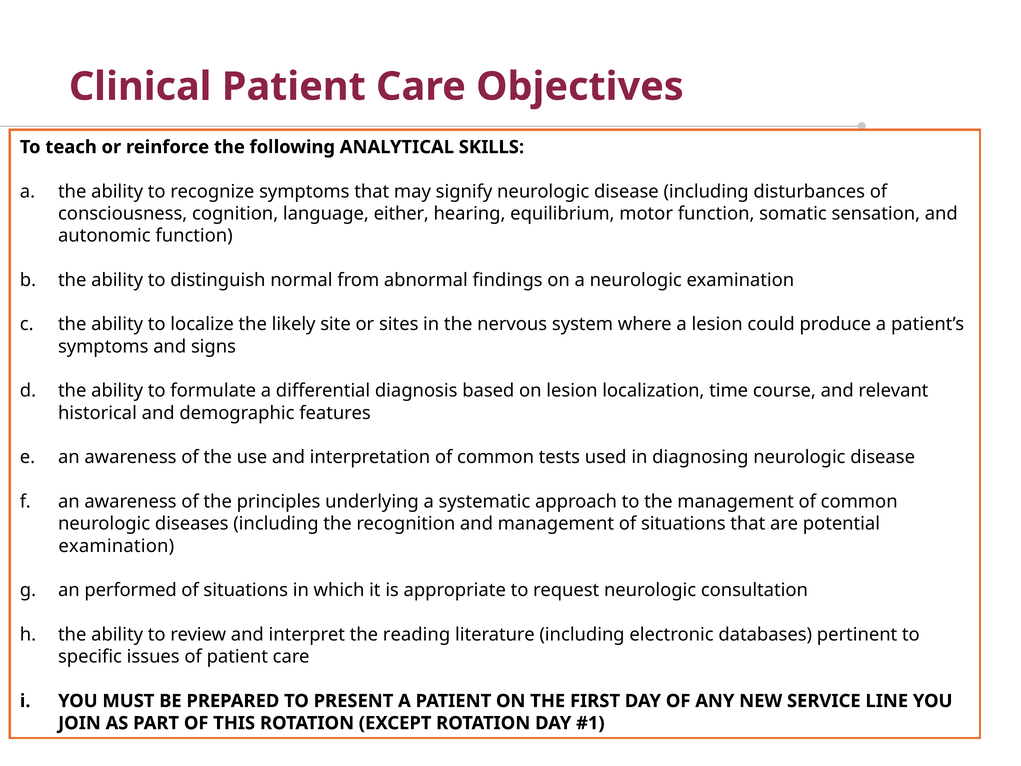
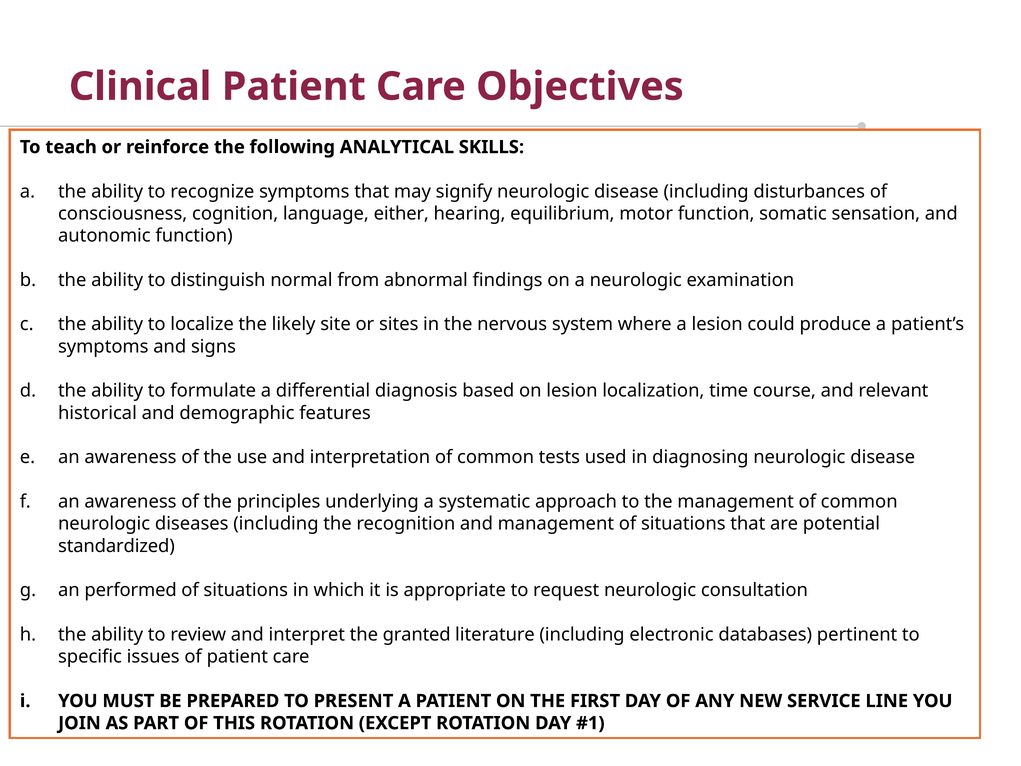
examination: examination -> standardized (116, 546)
reading: reading -> granted (417, 634)
